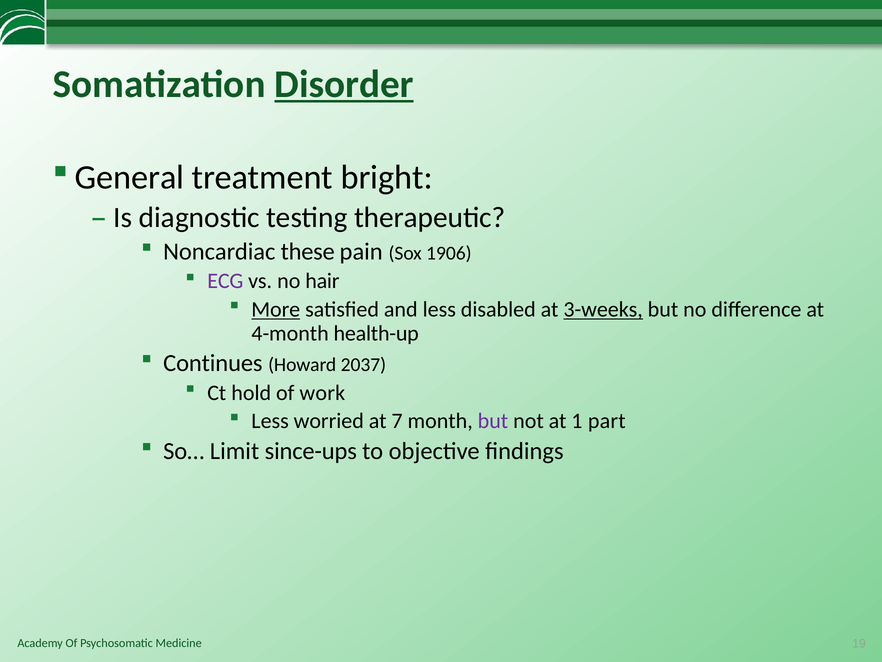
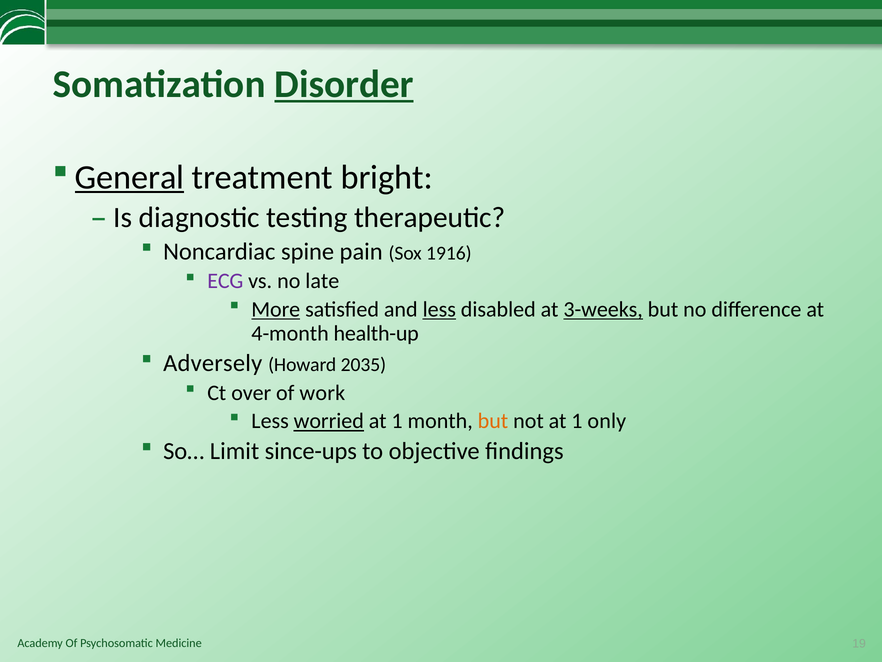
General underline: none -> present (130, 177)
these: these -> spine (308, 251)
1906: 1906 -> 1916 (449, 253)
hair: hair -> late (322, 281)
less underline: none -> present (439, 309)
Continues: Continues -> Adversely (213, 363)
2037: 2037 -> 2035 (363, 365)
hold: hold -> over (251, 393)
worried underline: none -> present (329, 421)
7: 7 -> 1 (397, 421)
but colour: purple -> orange (493, 421)
part: part -> only (607, 421)
